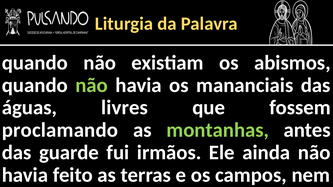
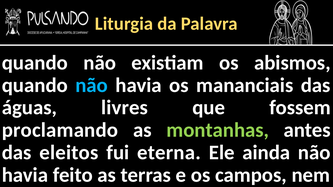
não colour: light green -> light blue (92, 85)
guarde: guarde -> eleitos (69, 153)
irmãos: irmãos -> eterna (169, 153)
